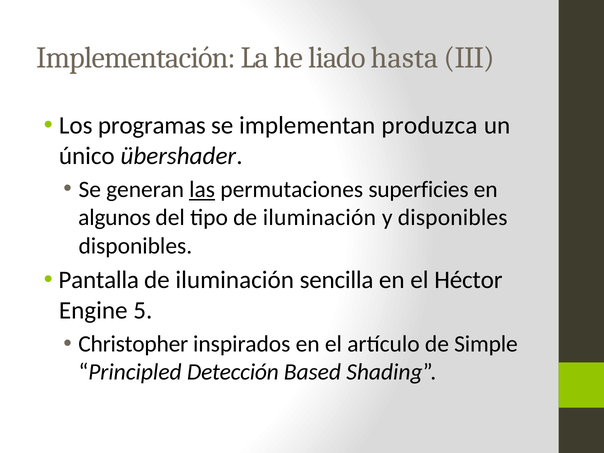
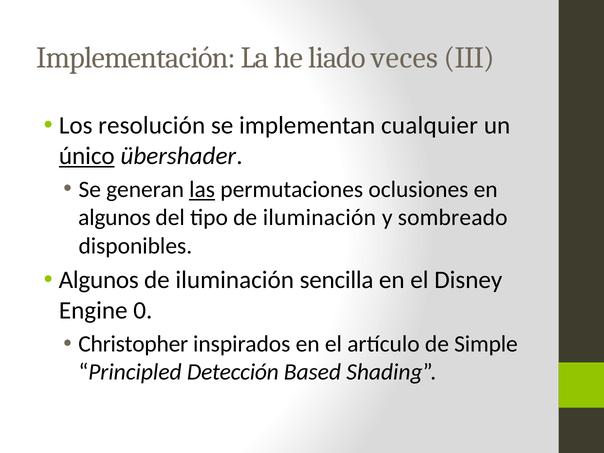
hasta: hasta -> veces (405, 58)
programas: programas -> resolución (152, 126)
produzca: produzca -> cualquier (430, 126)
único underline: none -> present (87, 156)
superficies: superficies -> oclusiones (418, 190)
y disponibles: disponibles -> sombreado (453, 218)
Pantalla: Pantalla -> Algunos (99, 280)
Héctor: Héctor -> Disney (468, 280)
5: 5 -> 0 (143, 310)
